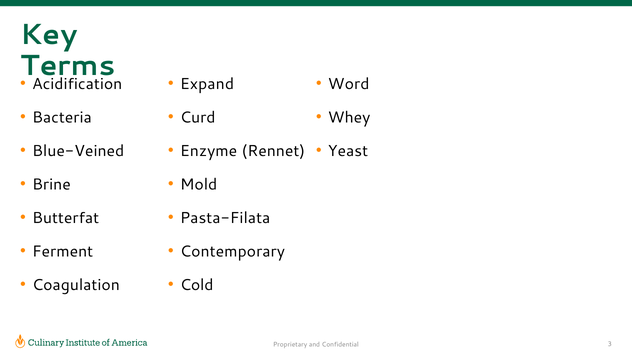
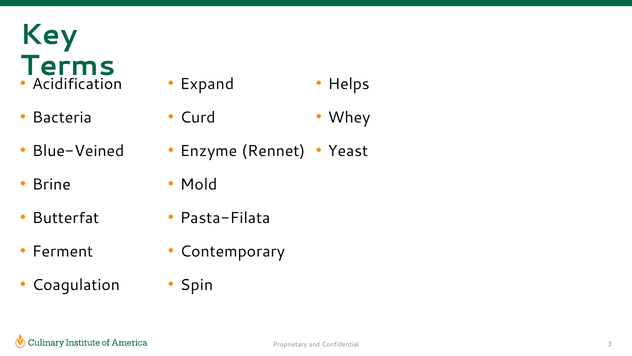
Word: Word -> Helps (349, 84)
Cold: Cold -> Spin (197, 285)
